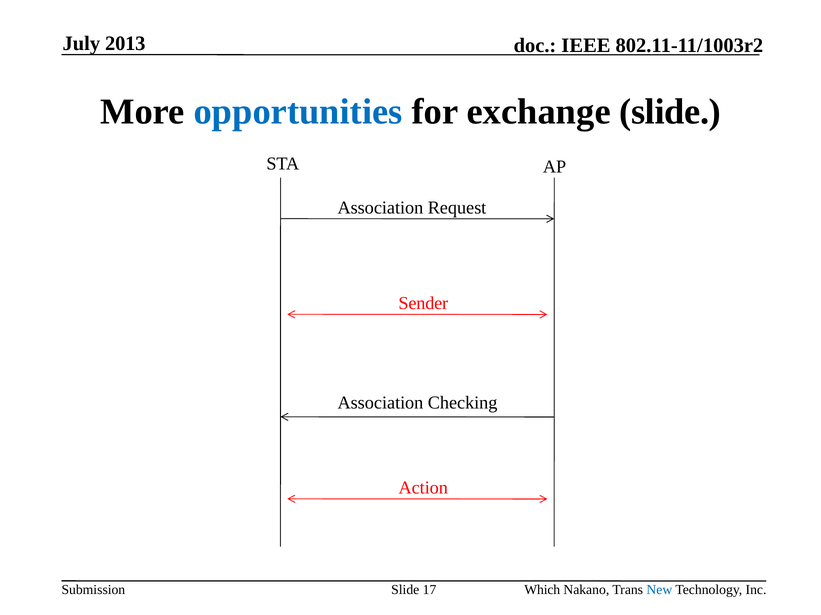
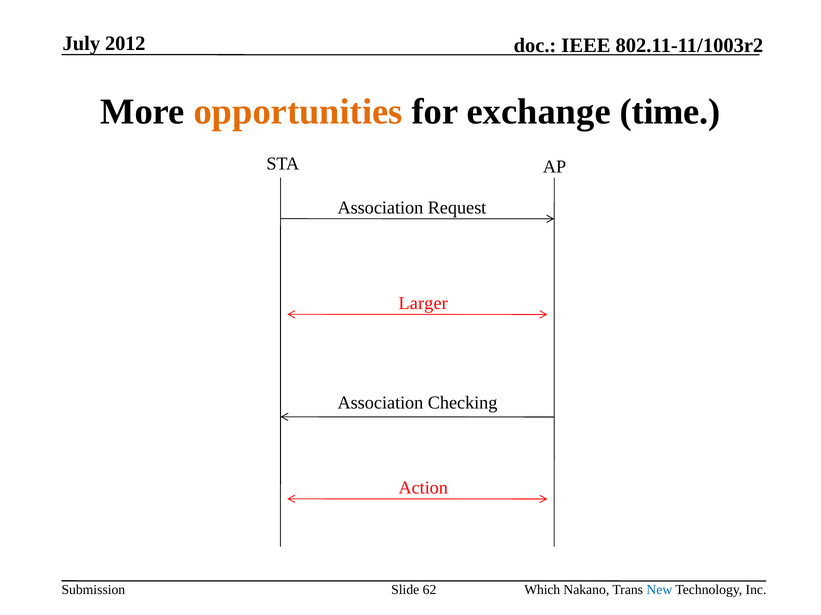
2013: 2013 -> 2012 (125, 44)
opportunities colour: blue -> orange (298, 112)
exchange slide: slide -> time (670, 112)
Sender: Sender -> Larger (423, 304)
17: 17 -> 62 (430, 591)
